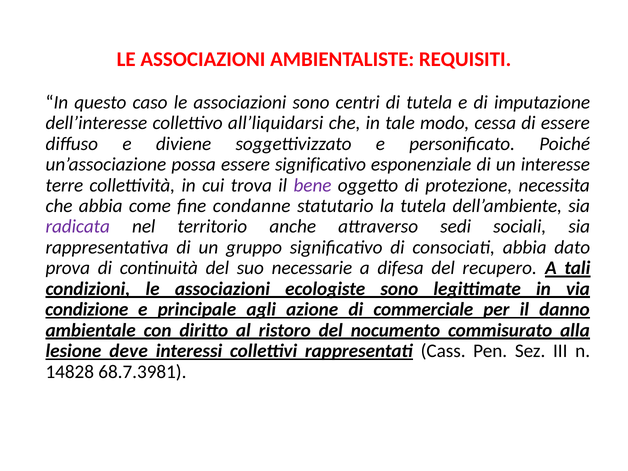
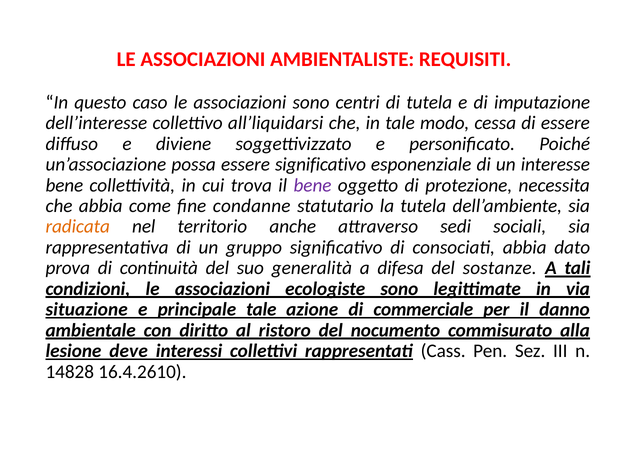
terre: terre -> bene (64, 185)
radicata colour: purple -> orange (78, 227)
necessarie: necessarie -> generalità (312, 268)
recupero: recupero -> sostanze (500, 268)
condizione: condizione -> situazione (87, 310)
principale agli: agli -> tale (261, 310)
68.7.3981: 68.7.3981 -> 16.4.2610 (142, 372)
